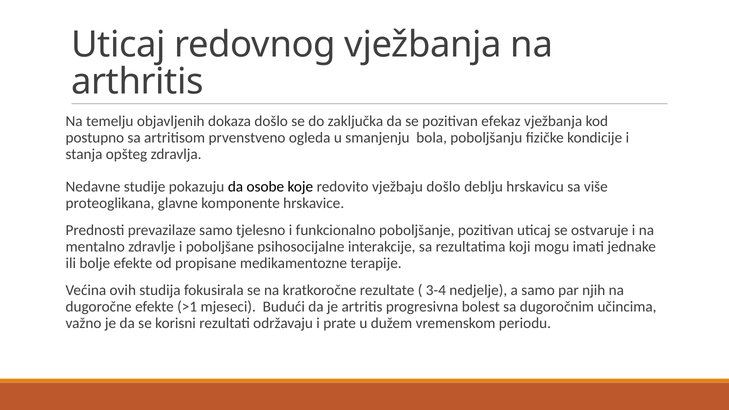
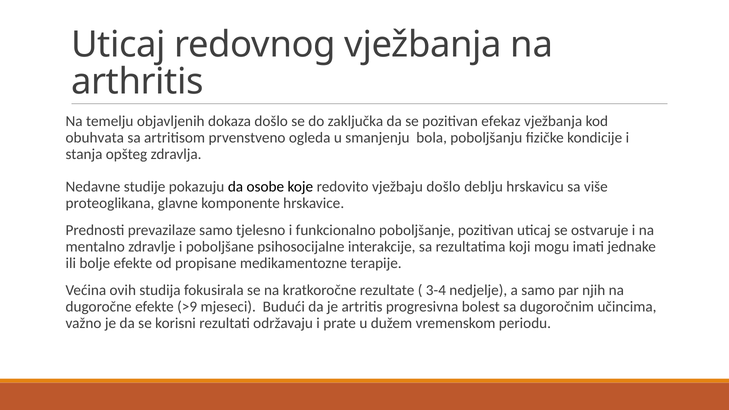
postupno: postupno -> obuhvata (95, 138)
>1: >1 -> >9 (187, 307)
